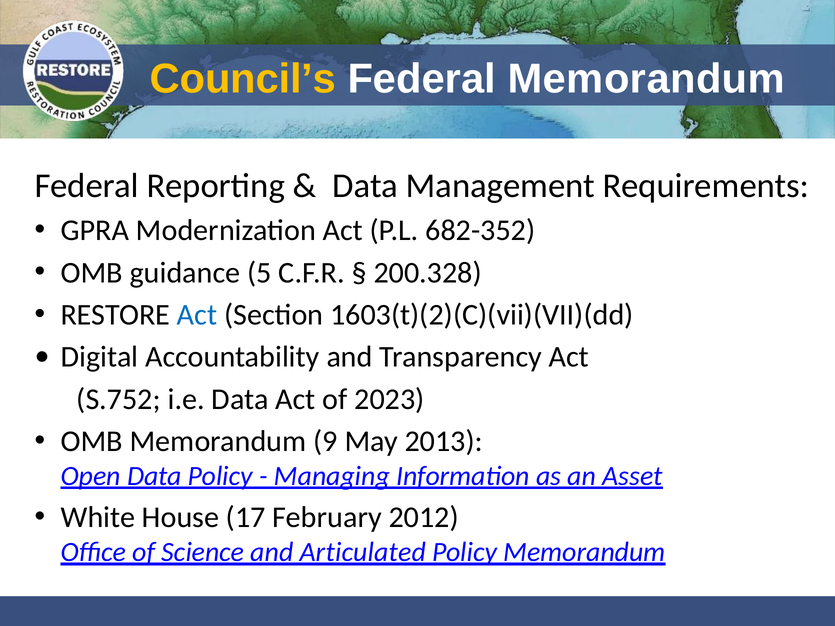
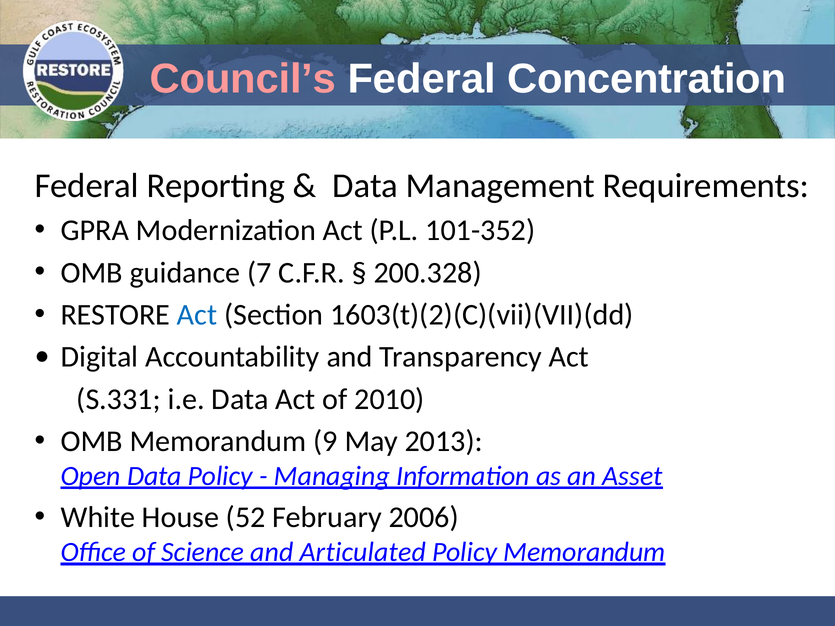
Council’s colour: yellow -> pink (243, 79)
Federal Memorandum: Memorandum -> Concentration (647, 79)
682-352: 682-352 -> 101-352 (480, 231)
5: 5 -> 7 (259, 273)
S.752: S.752 -> S.331 (119, 399)
2023: 2023 -> 2010 (389, 399)
17: 17 -> 52 (246, 518)
2012: 2012 -> 2006 (424, 518)
